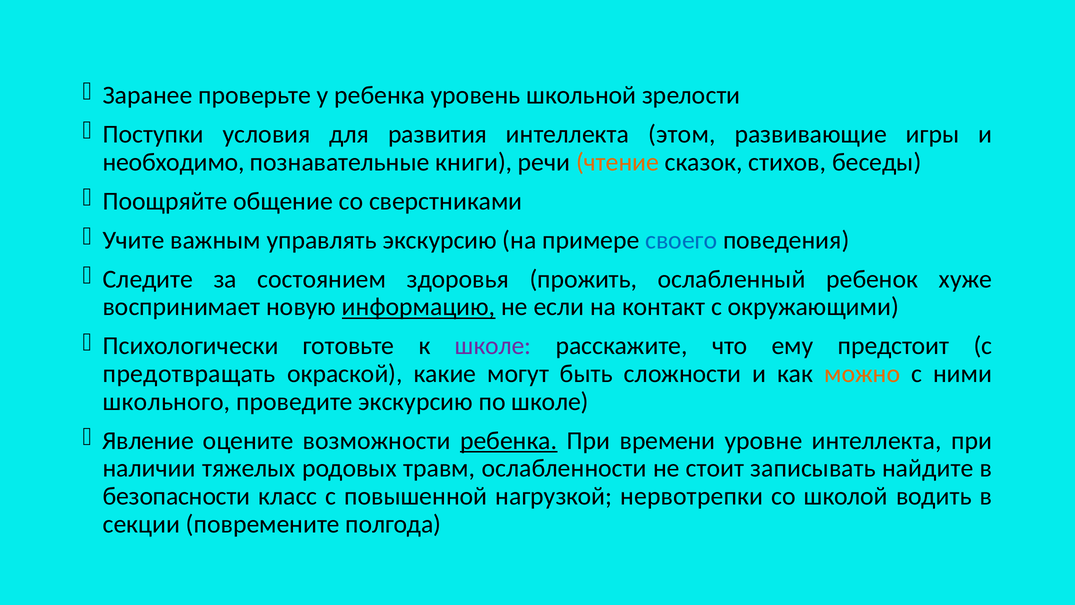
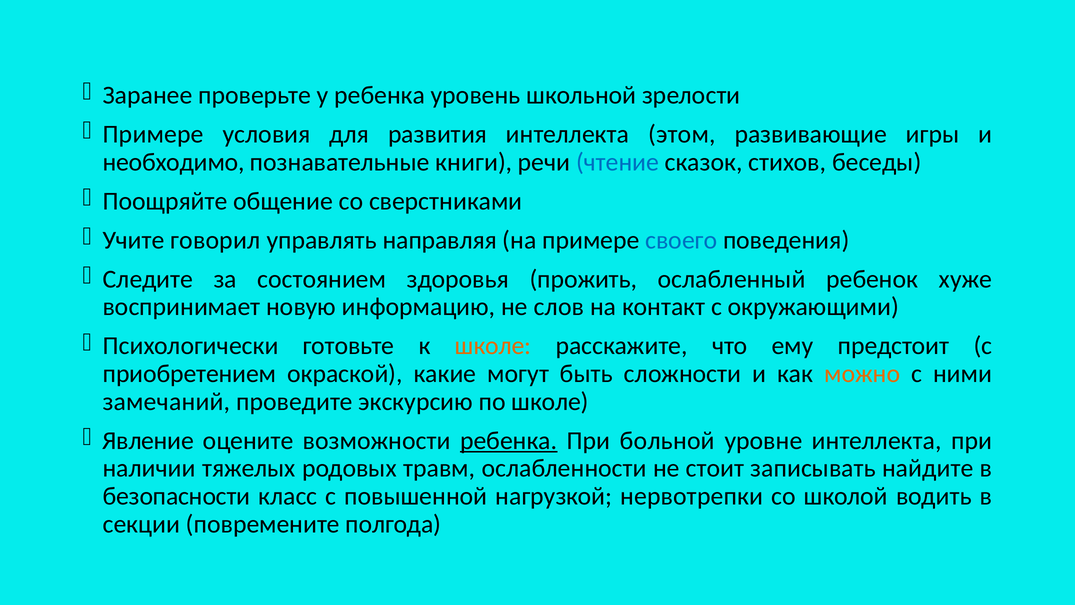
Поступки: Поступки -> Примере (153, 134)
чтение colour: orange -> blue (618, 162)
важным: важным -> говорил (215, 240)
управлять экскурсию: экскурсию -> направляя (440, 240)
информацию underline: present -> none (419, 307)
если: если -> слов (559, 307)
школе colour: purple -> orange (493, 346)
предотвращать: предотвращать -> приобретением (189, 374)
школьного: школьного -> замечаний (167, 401)
времени: времени -> больной (667, 440)
